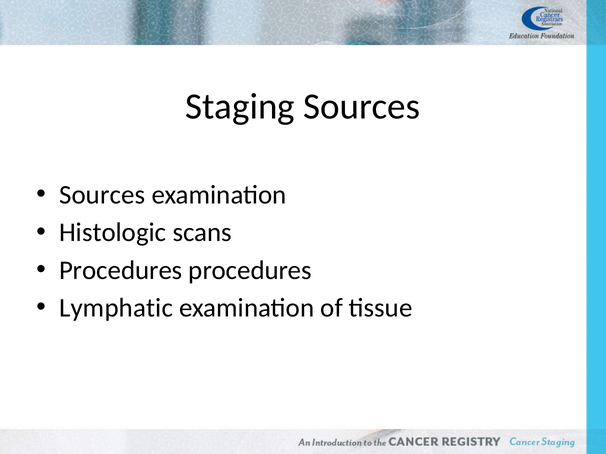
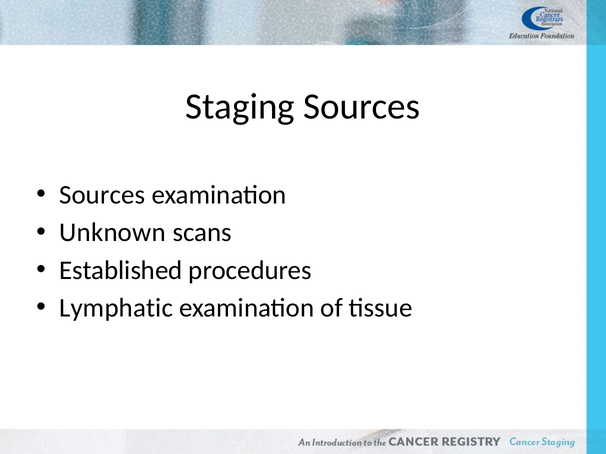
Histologic: Histologic -> Unknown (113, 233)
Procedures: Procedures -> Established (121, 271)
